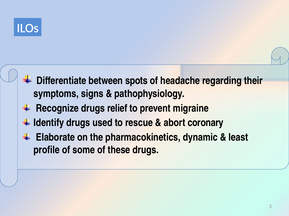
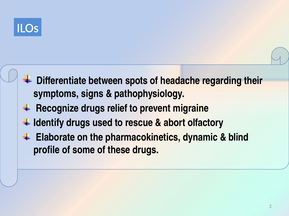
coronary: coronary -> olfactory (206, 123)
least: least -> blind (238, 138)
